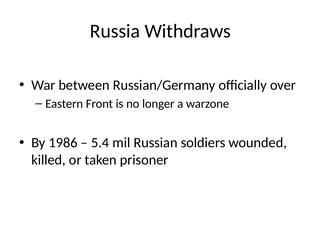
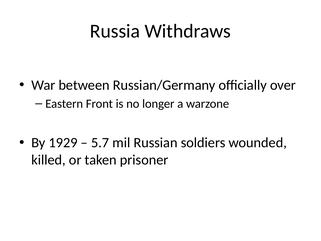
1986: 1986 -> 1929 (63, 143)
5.4: 5.4 -> 5.7 (100, 143)
